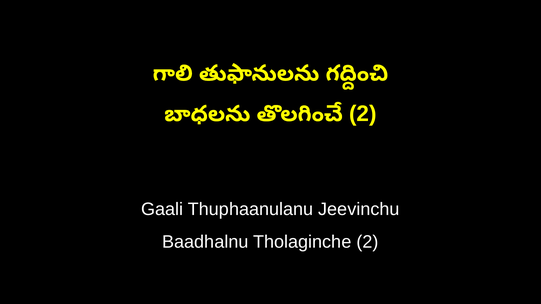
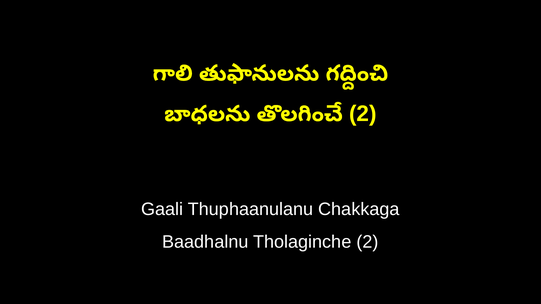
Jeevinchu: Jeevinchu -> Chakkaga (359, 210)
